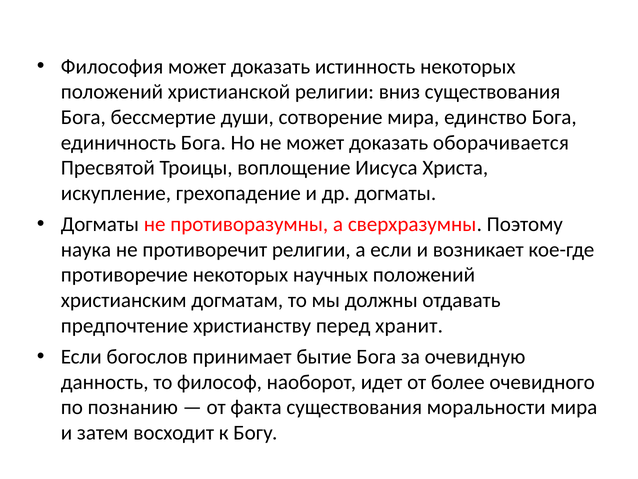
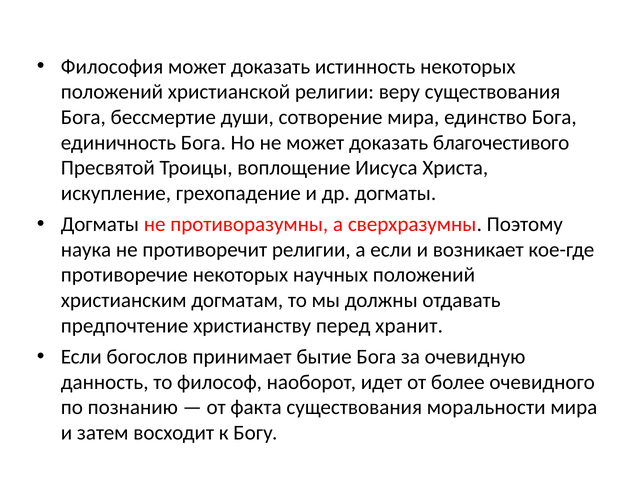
вниз: вниз -> веру (399, 92)
оборачивается: оборачивается -> благочестивого (501, 142)
